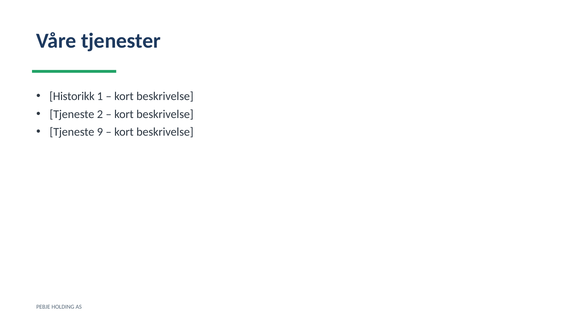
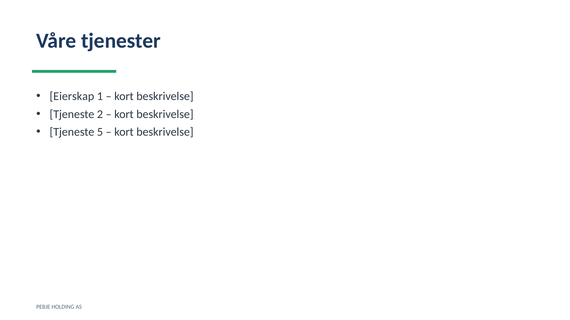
Historikk: Historikk -> Eierskap (72, 97)
9: 9 -> 5 (100, 132)
